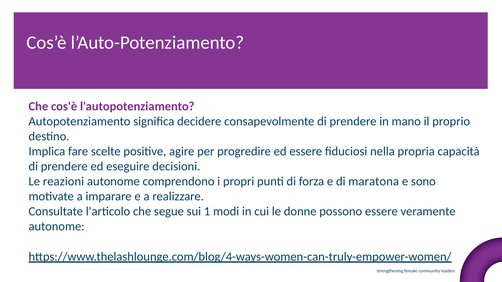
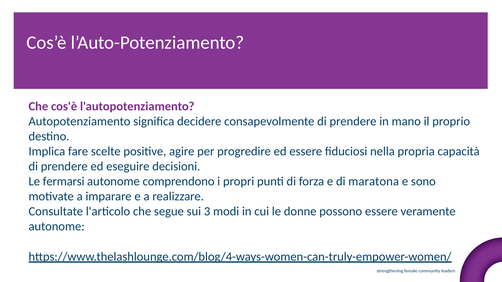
reazioni: reazioni -> fermarsi (64, 182)
1: 1 -> 3 (207, 212)
